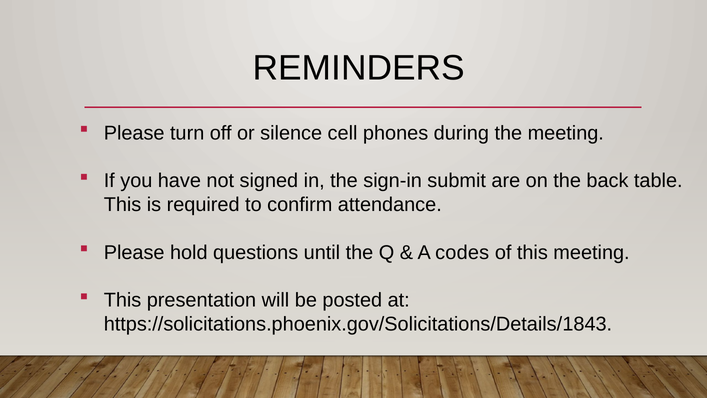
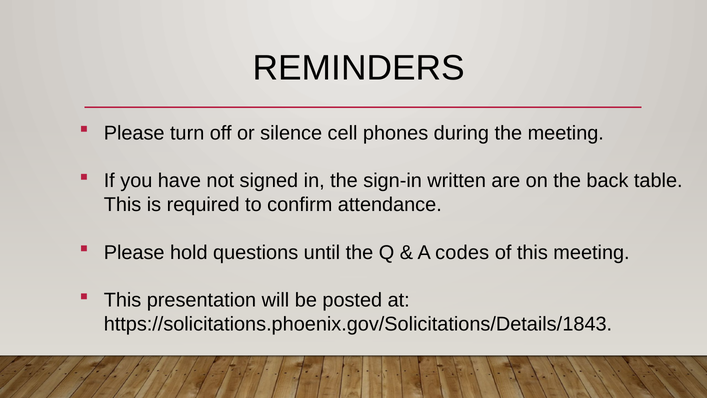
submit: submit -> written (457, 181)
